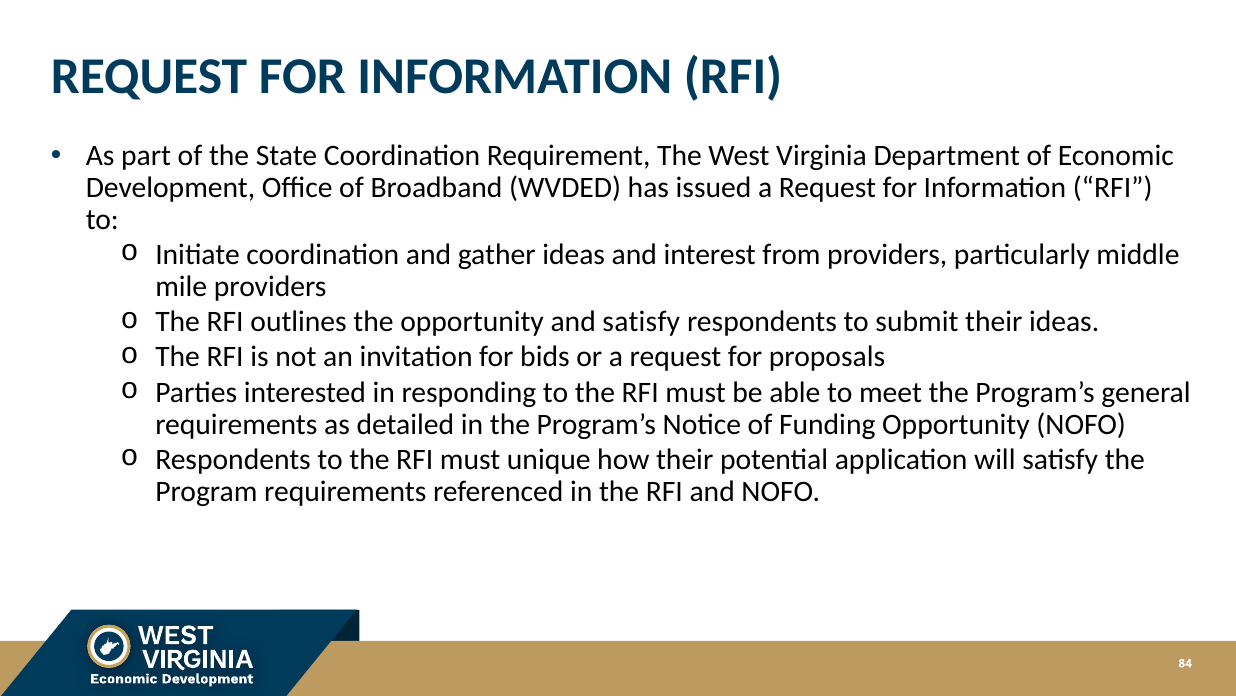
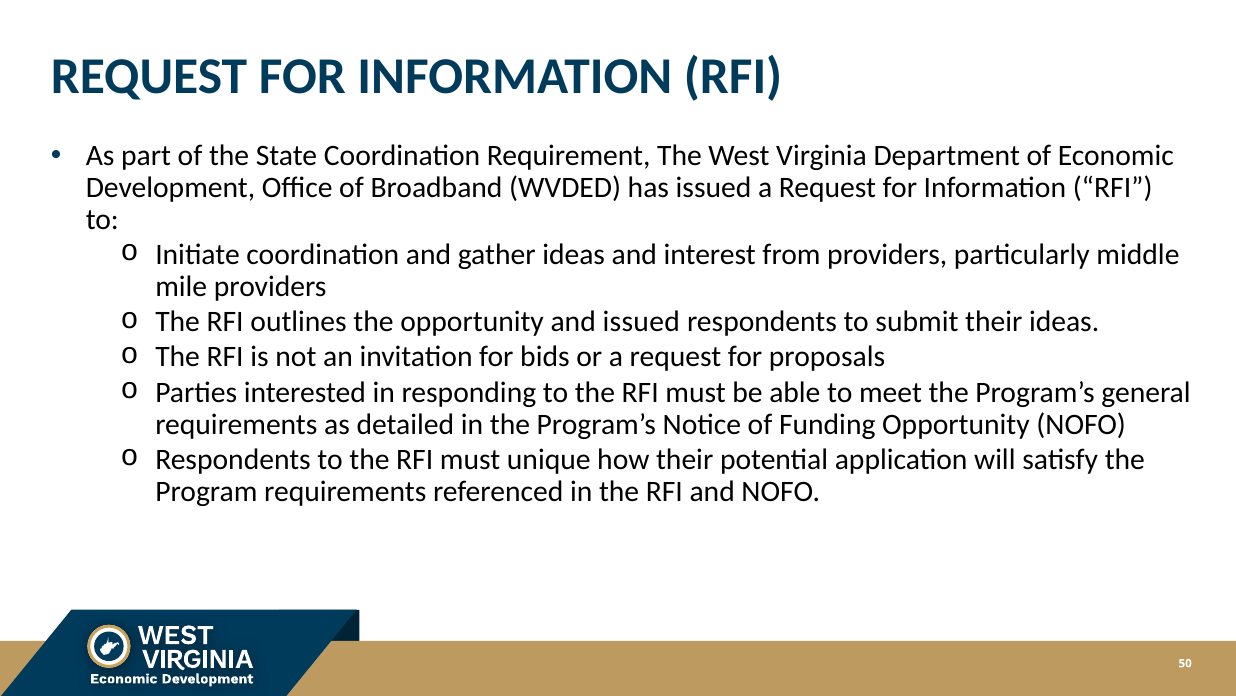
and satisfy: satisfy -> issued (641, 322)
84: 84 -> 50 (1185, 663)
